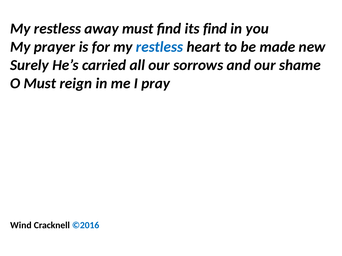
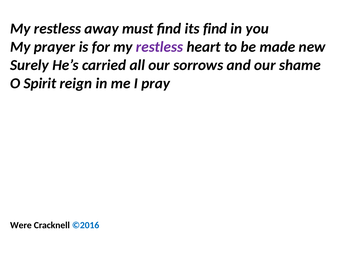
restless colour: blue -> purple (160, 47)
O Must: Must -> Spirit (40, 83)
Wind: Wind -> Were (21, 226)
